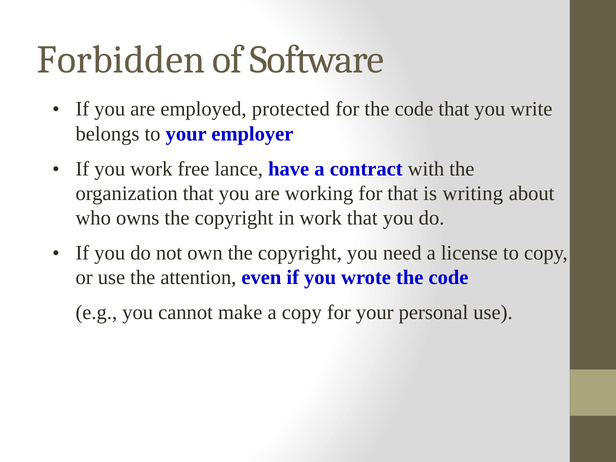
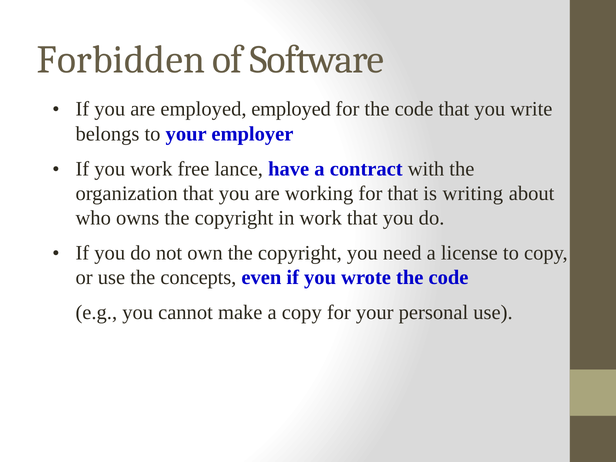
employed protected: protected -> employed (291, 109)
attention: attention -> concepts (198, 278)
